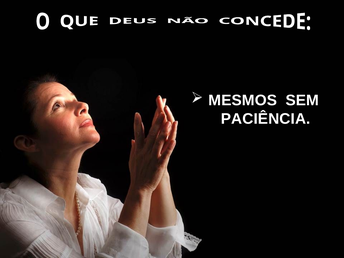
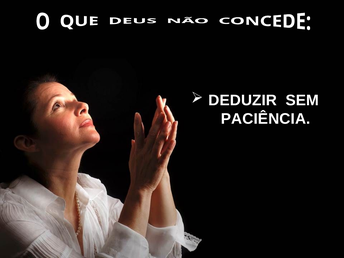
MESMOS: MESMOS -> DEDUZIR (243, 100)
